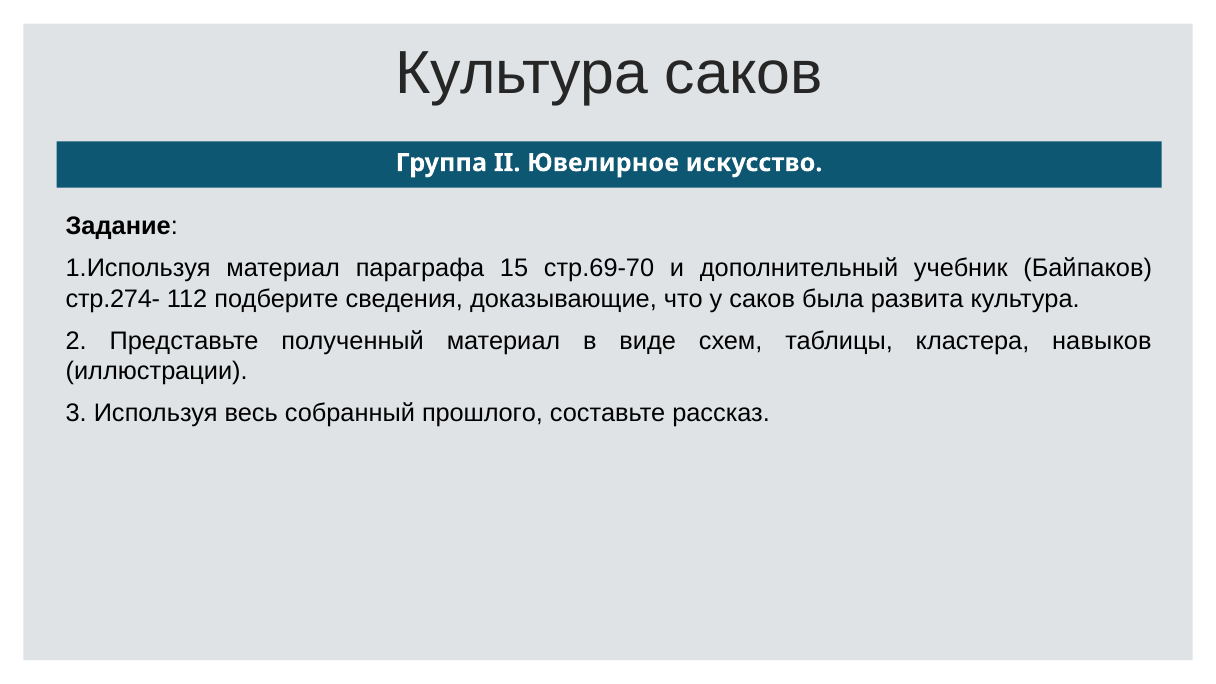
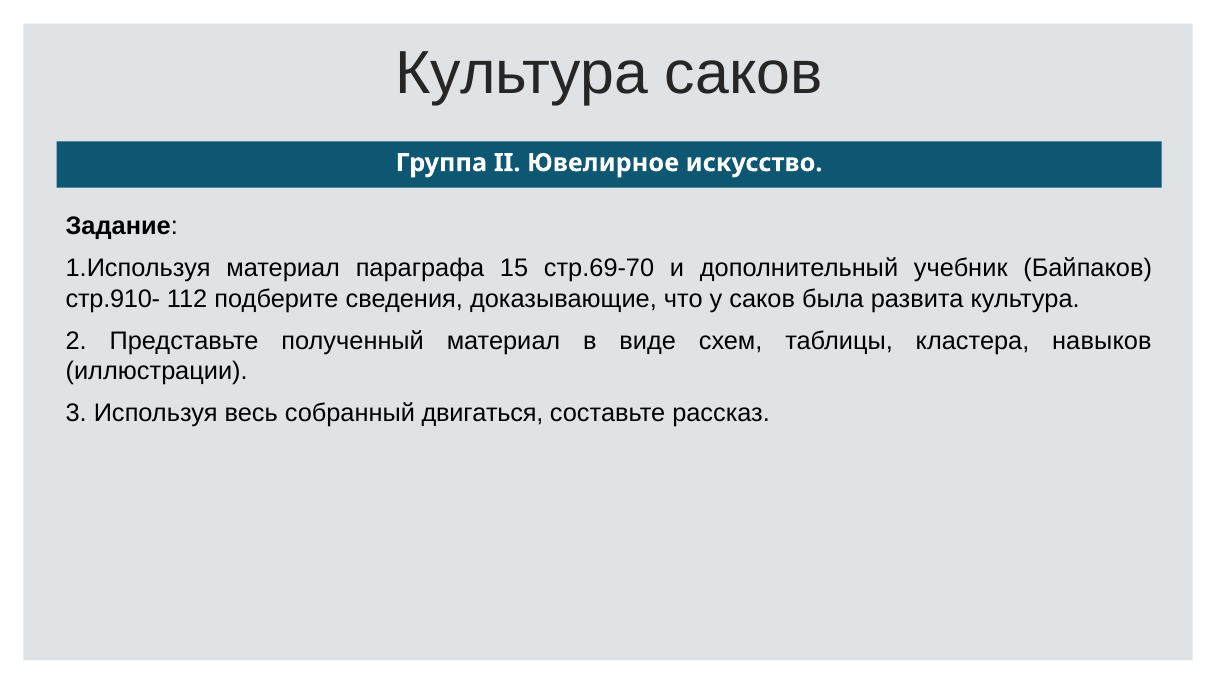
стр.274-: стр.274- -> стр.910- (113, 299)
прошлого: прошлого -> двигаться (483, 413)
